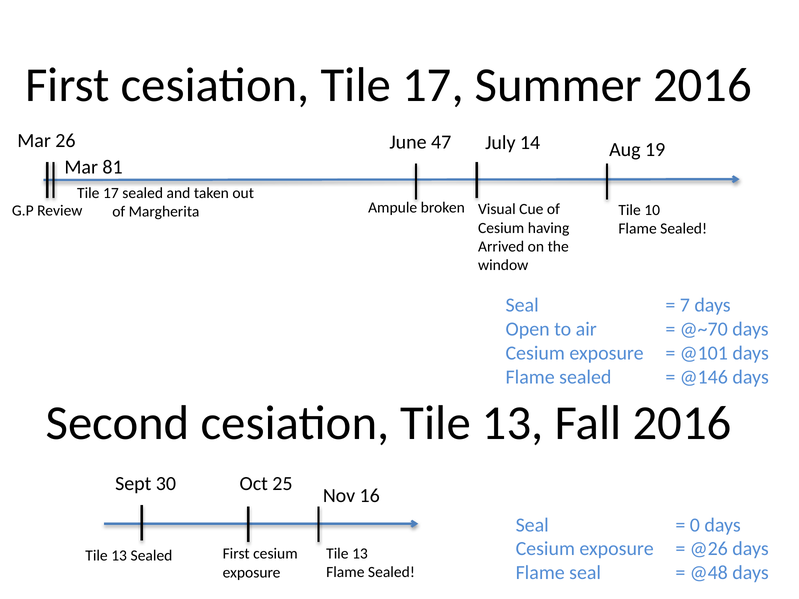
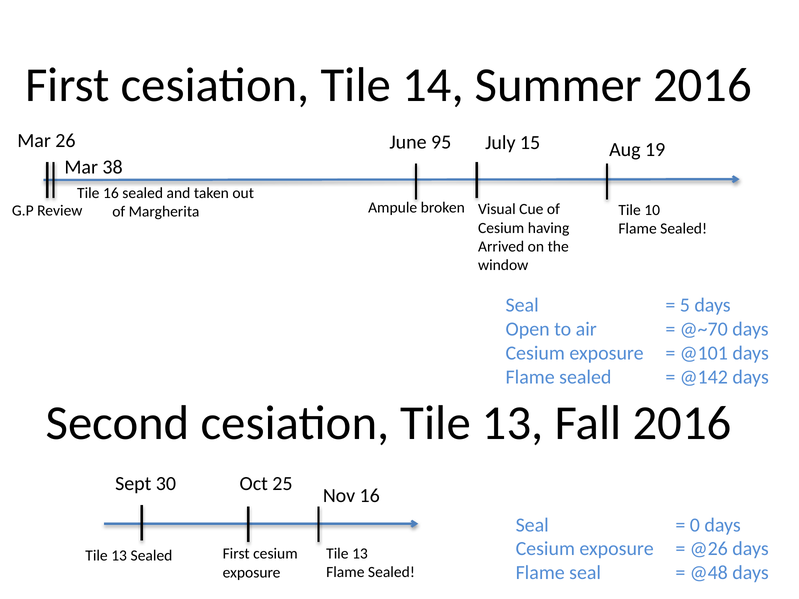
cesiation Tile 17: 17 -> 14 (433, 85)
47: 47 -> 95 (441, 142)
14: 14 -> 15 (530, 143)
81: 81 -> 38 (113, 167)
17: 17 -> 16 (111, 193)
7: 7 -> 5 (685, 305)
@146: @146 -> @142 (704, 377)
